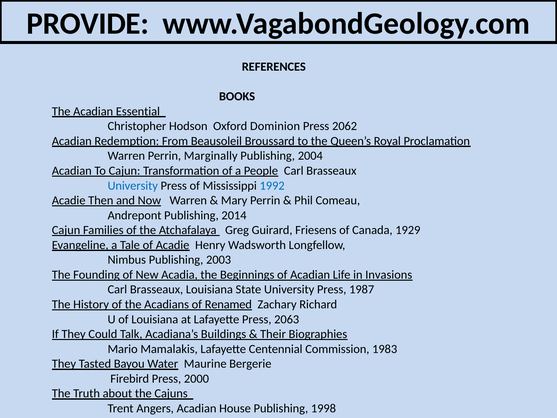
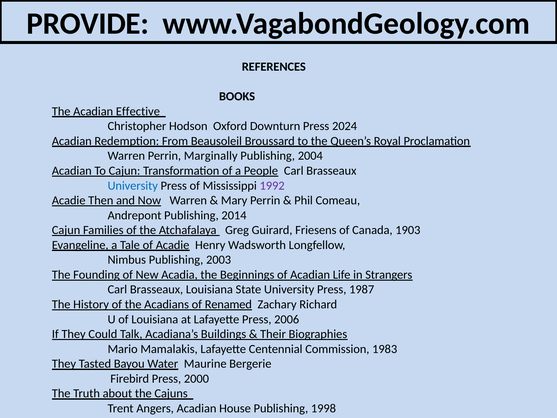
Essential: Essential -> Effective (138, 111)
Dominion: Dominion -> Downturn (275, 126)
2062: 2062 -> 2024 (345, 126)
1992 colour: blue -> purple (272, 185)
1929: 1929 -> 1903 (408, 230)
Invasions: Invasions -> Strangers (389, 275)
2063: 2063 -> 2006 (287, 319)
